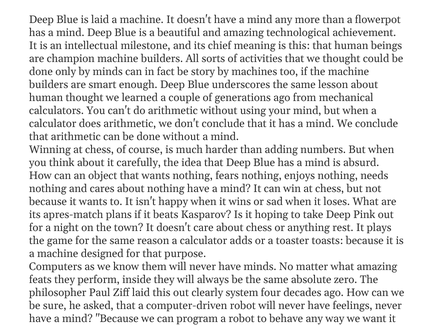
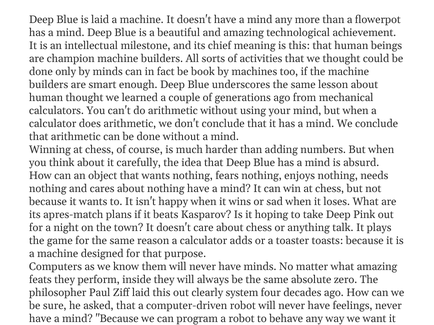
story: story -> book (203, 72)
rest: rest -> talk (343, 228)
